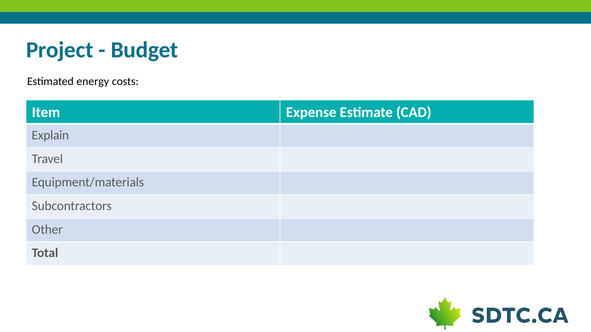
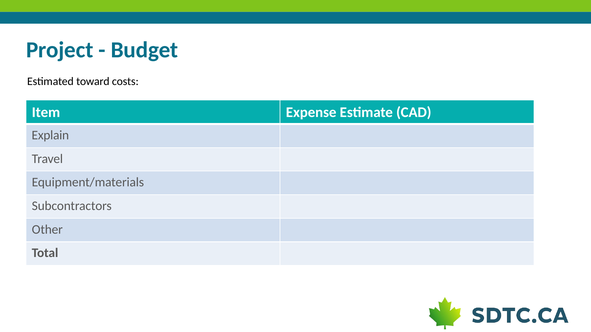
energy: energy -> toward (93, 82)
